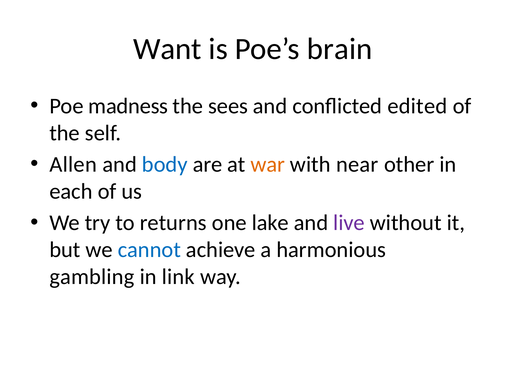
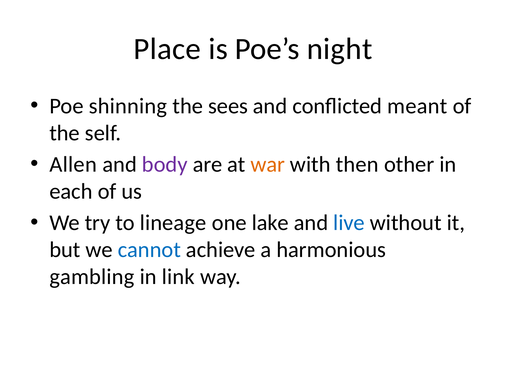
Want: Want -> Place (167, 49)
brain: brain -> night (340, 49)
madness: madness -> shinning (128, 106)
edited: edited -> meant (417, 106)
body colour: blue -> purple (165, 165)
near: near -> then (357, 165)
returns: returns -> lineage (173, 223)
live colour: purple -> blue (349, 223)
